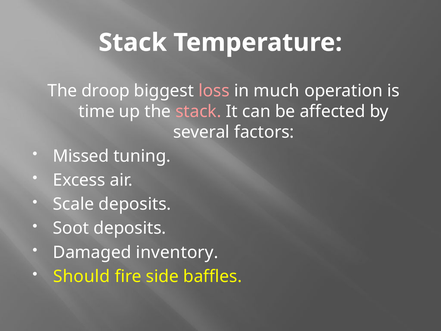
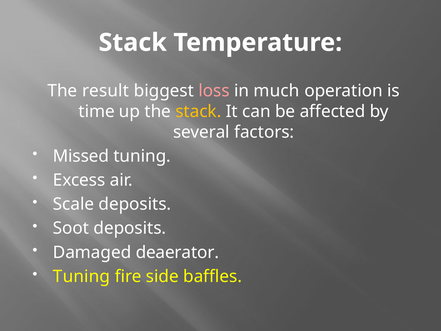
droop: droop -> result (106, 91)
stack colour: pink -> yellow (198, 111)
inventory: inventory -> deaerator (177, 252)
Should: Should -> Tuning (82, 276)
